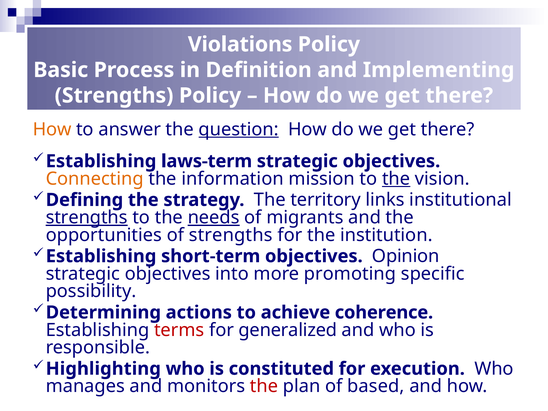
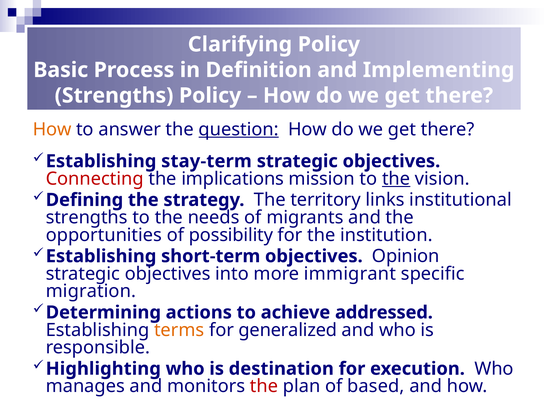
Violations: Violations -> Clarifying (240, 44)
laws-term: laws-term -> stay-term (206, 161)
Connecting colour: orange -> red (95, 179)
information: information -> implications (233, 179)
strengths underline: present -> none (87, 217)
needs underline: present -> none (214, 217)
of strengths: strengths -> possibility (231, 235)
promoting: promoting -> immigrant (350, 274)
possibility: possibility -> migration (91, 291)
coherence: coherence -> addressed (384, 312)
terms colour: red -> orange (179, 330)
constituted: constituted -> destination (281, 369)
